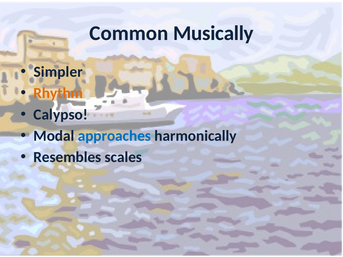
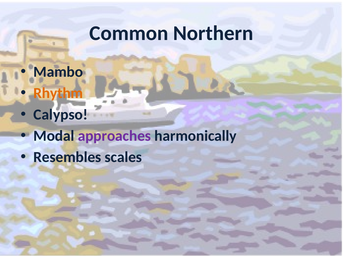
Musically: Musically -> Northern (213, 33)
Simpler: Simpler -> Mambo (58, 72)
approaches colour: blue -> purple (114, 136)
